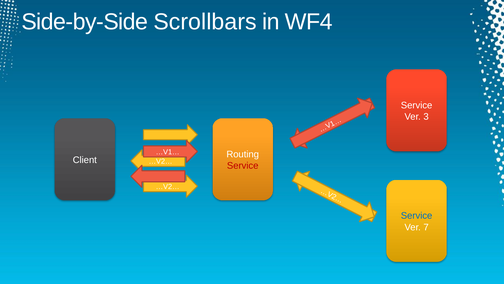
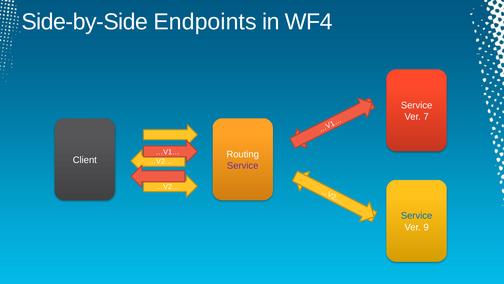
Scrollbars: Scrollbars -> Endpoints (205, 22)
3: 3 -> 7 (426, 117)
Service colour: red -> purple (243, 165)
7: 7 -> 9 (426, 227)
